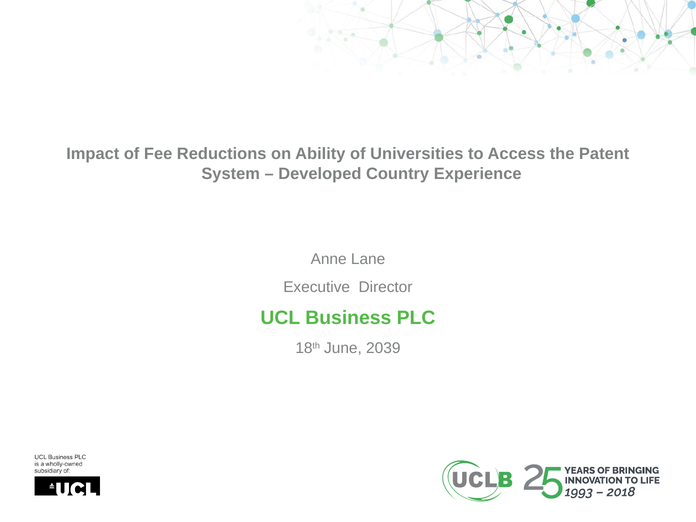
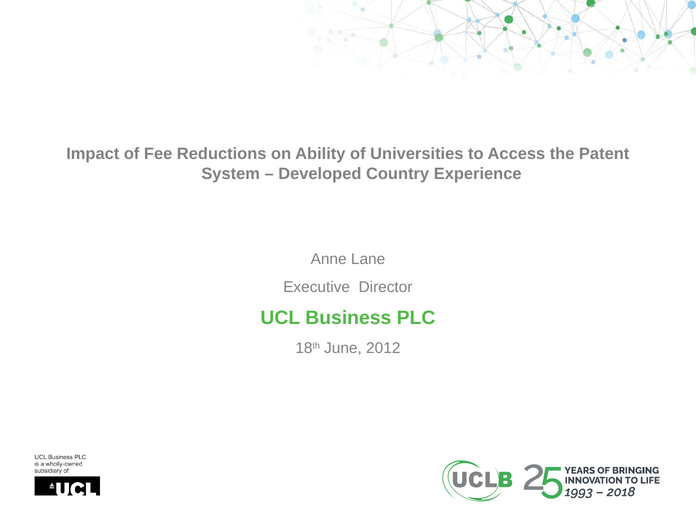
2039: 2039 -> 2012 (383, 348)
